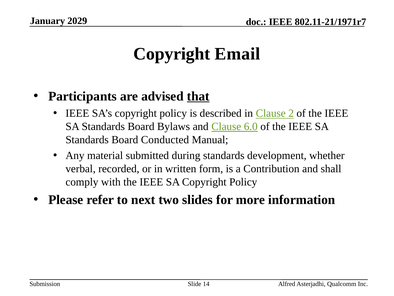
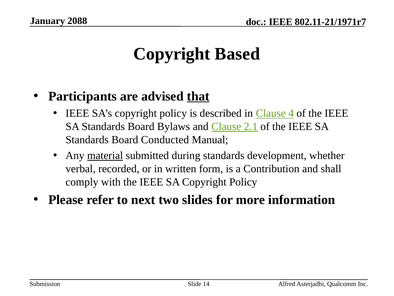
2029: 2029 -> 2088 (77, 21)
Email: Email -> Based (237, 54)
2: 2 -> 4 (291, 113)
6.0: 6.0 -> 2.1 (251, 126)
material underline: none -> present (105, 155)
